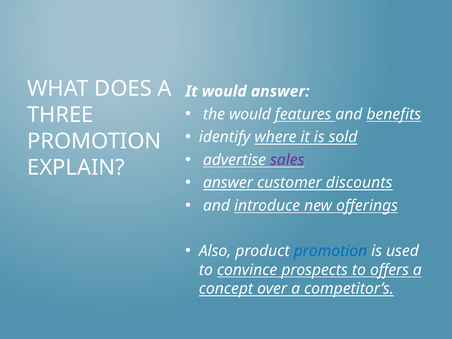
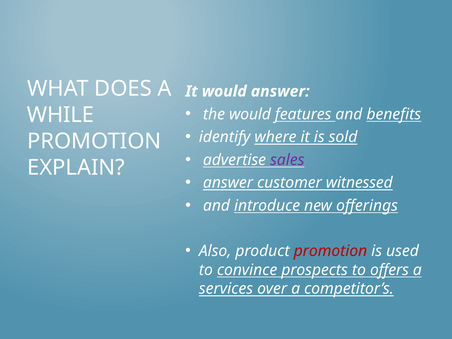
THREE: THREE -> WHILE (60, 115)
discounts: discounts -> witnessed (359, 183)
promotion colour: blue -> red (330, 251)
concept: concept -> services (226, 289)
